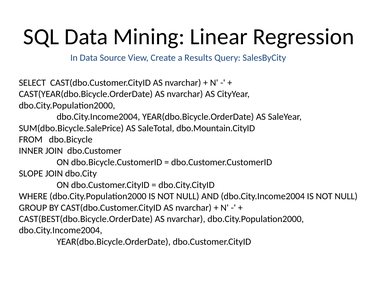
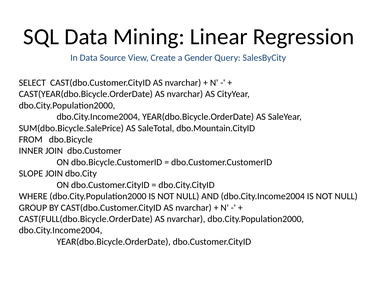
Results: Results -> Gender (198, 58)
CAST(BEST(dbo.Bicycle.OrderDate: CAST(BEST(dbo.Bicycle.OrderDate -> CAST(FULL(dbo.Bicycle.OrderDate (86, 219)
